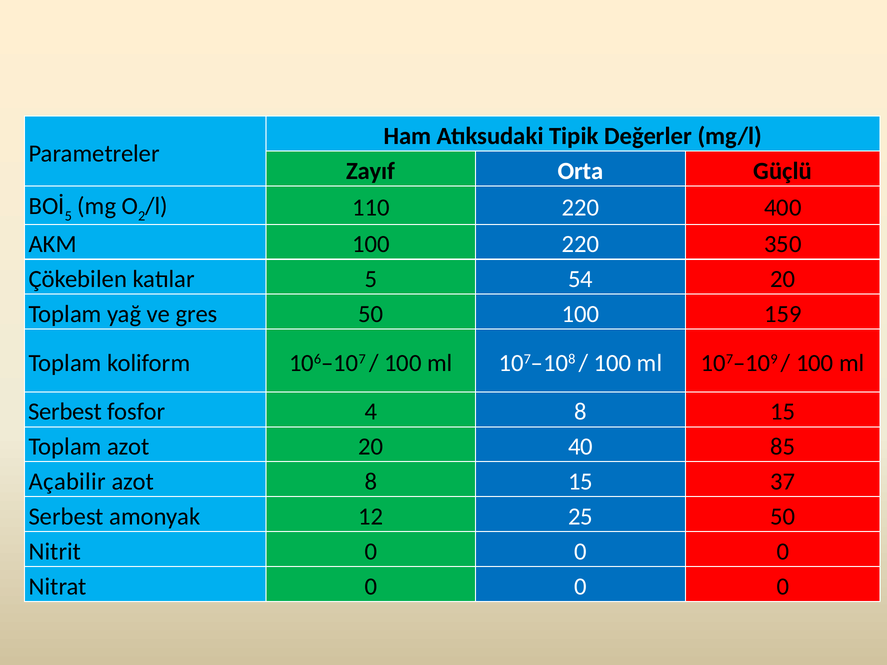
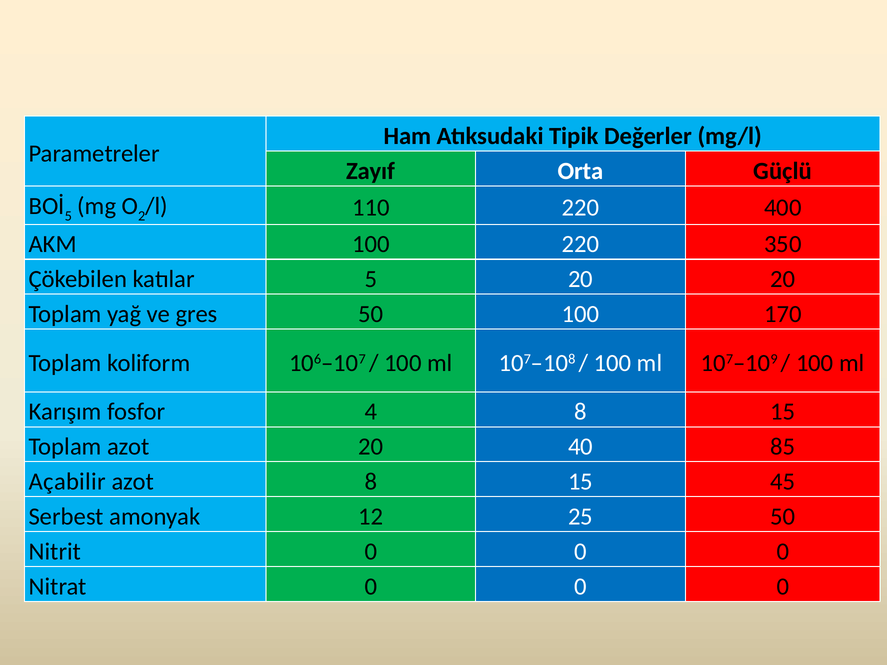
5 54: 54 -> 20 (580, 279)
159: 159 -> 170 (783, 314)
Serbest: Serbest -> Karışım (65, 412)
37: 37 -> 45 (783, 482)
